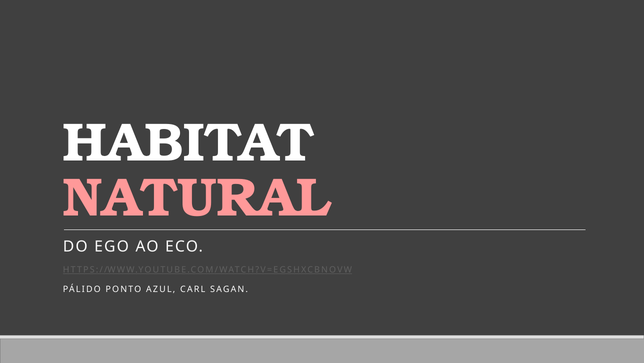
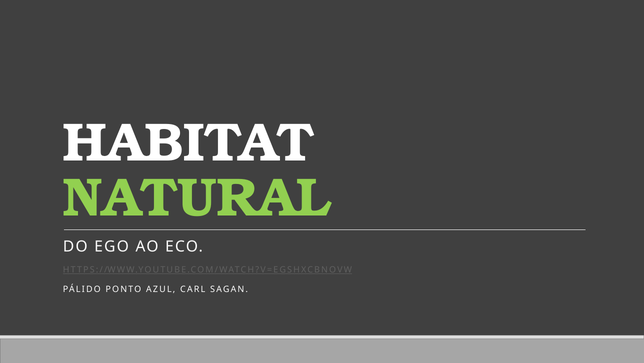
NATURAL colour: pink -> light green (197, 197)
